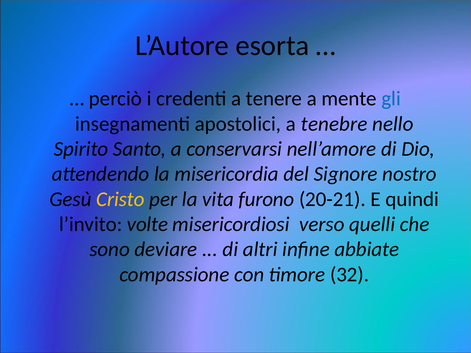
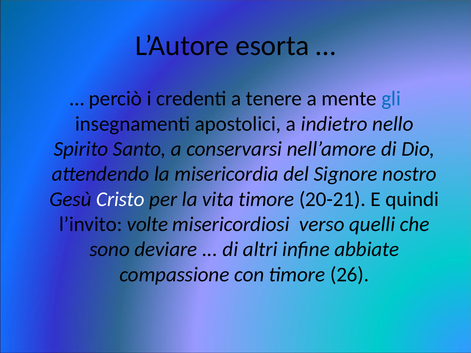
tenebre: tenebre -> indietro (334, 124)
Cristo colour: yellow -> white (120, 199)
vita furono: furono -> timore (266, 199)
32: 32 -> 26 (350, 275)
